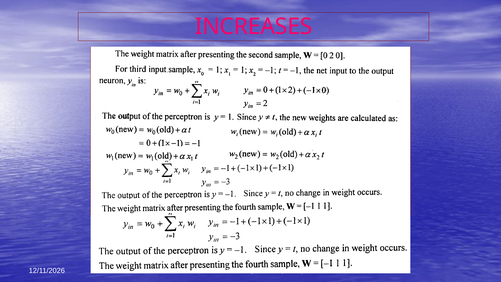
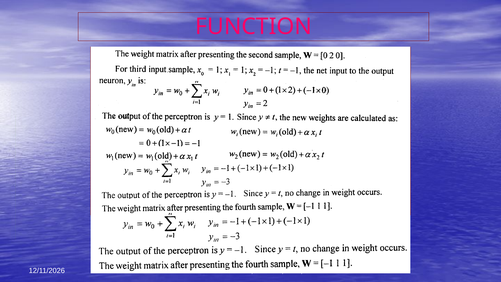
INCREASES: INCREASES -> FUNCTION (254, 27)
